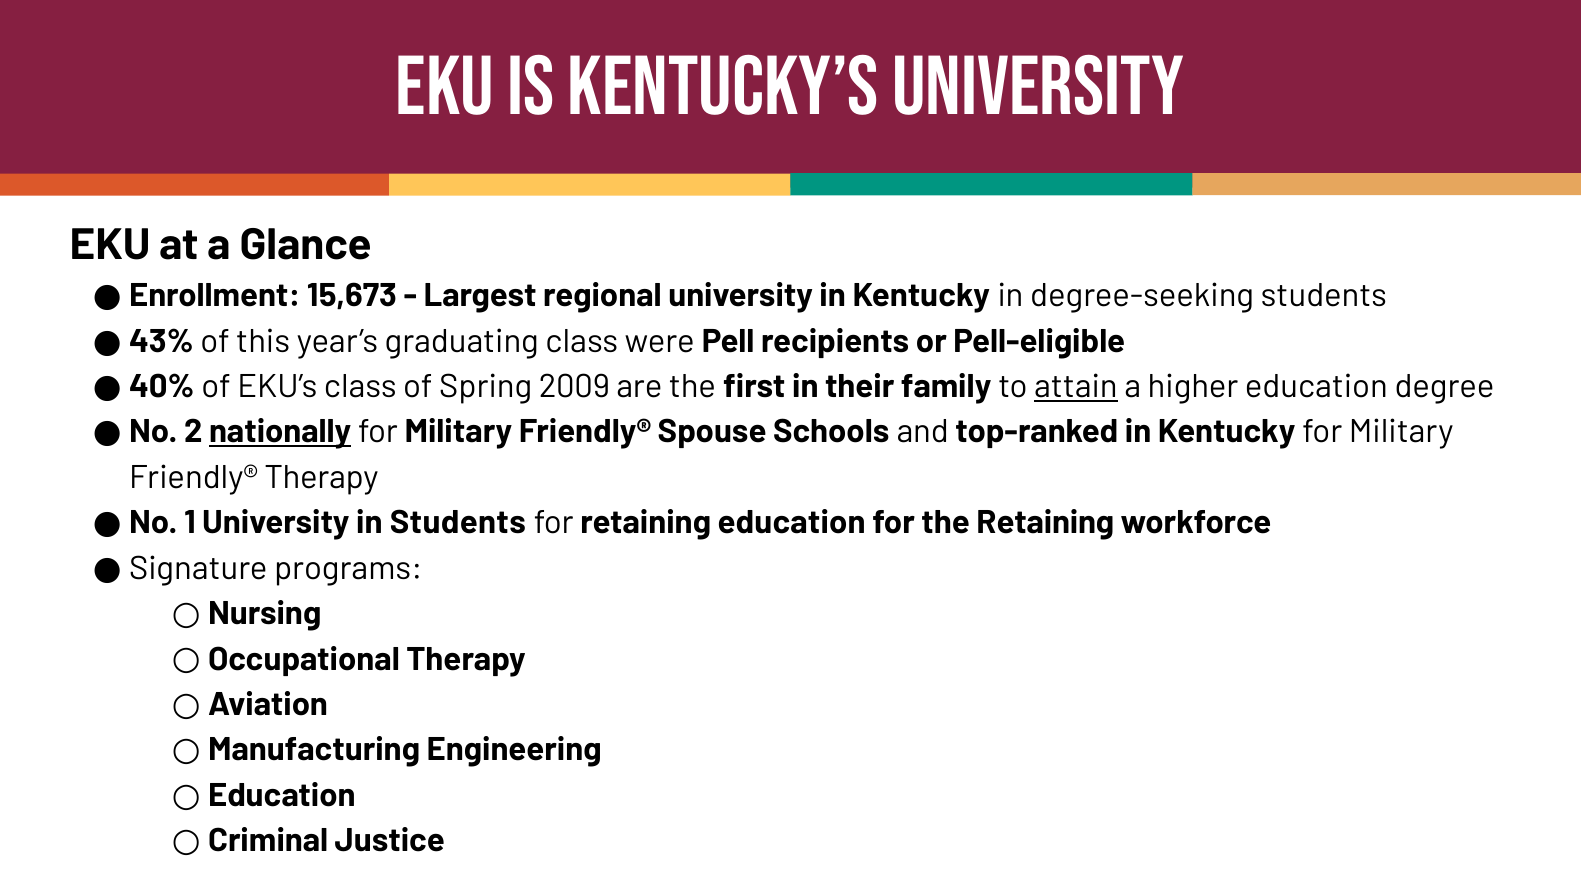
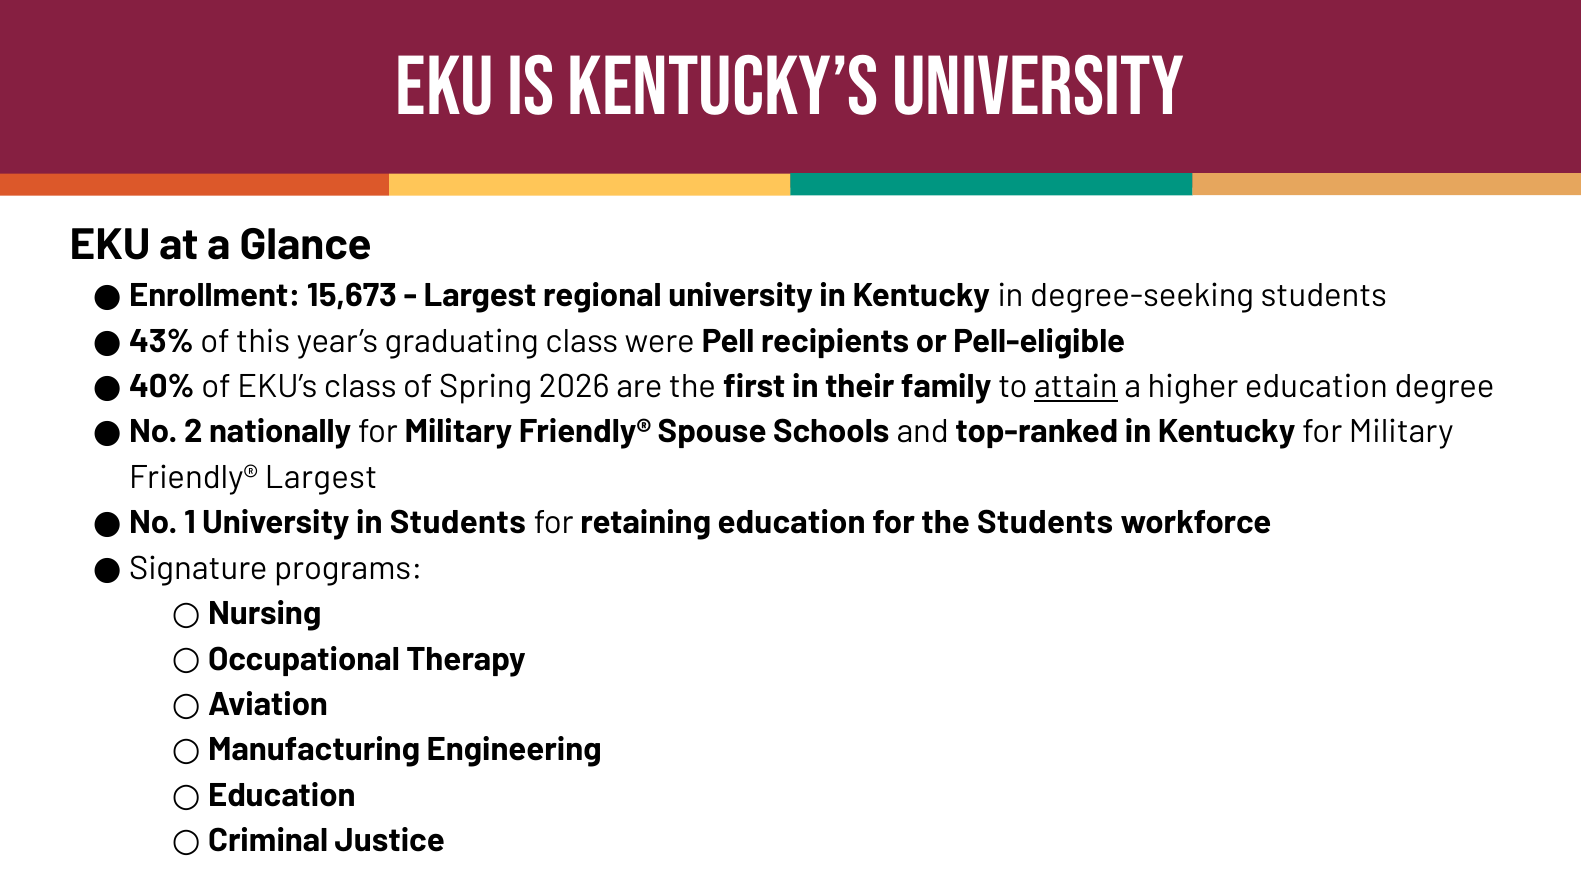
2009: 2009 -> 2026 (574, 387)
nationally underline: present -> none (280, 432)
Friendly® Therapy: Therapy -> Largest (321, 478)
the Retaining: Retaining -> Students (1045, 523)
